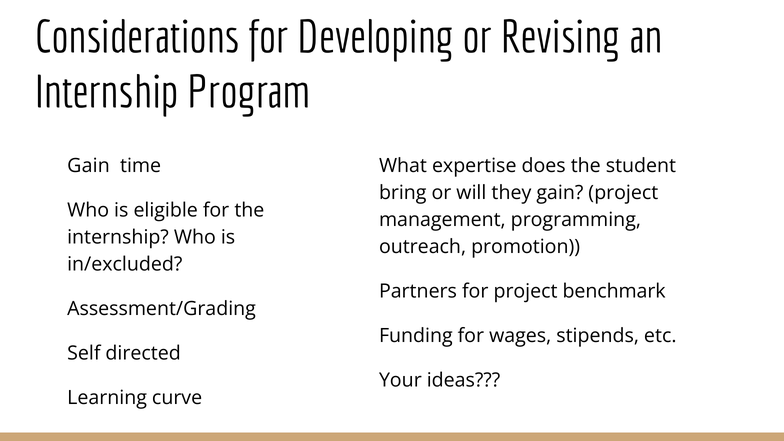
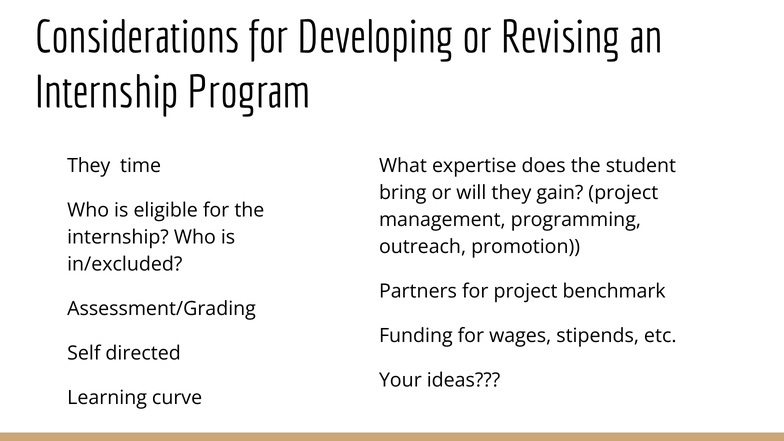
Gain: Gain -> They (89, 166)
